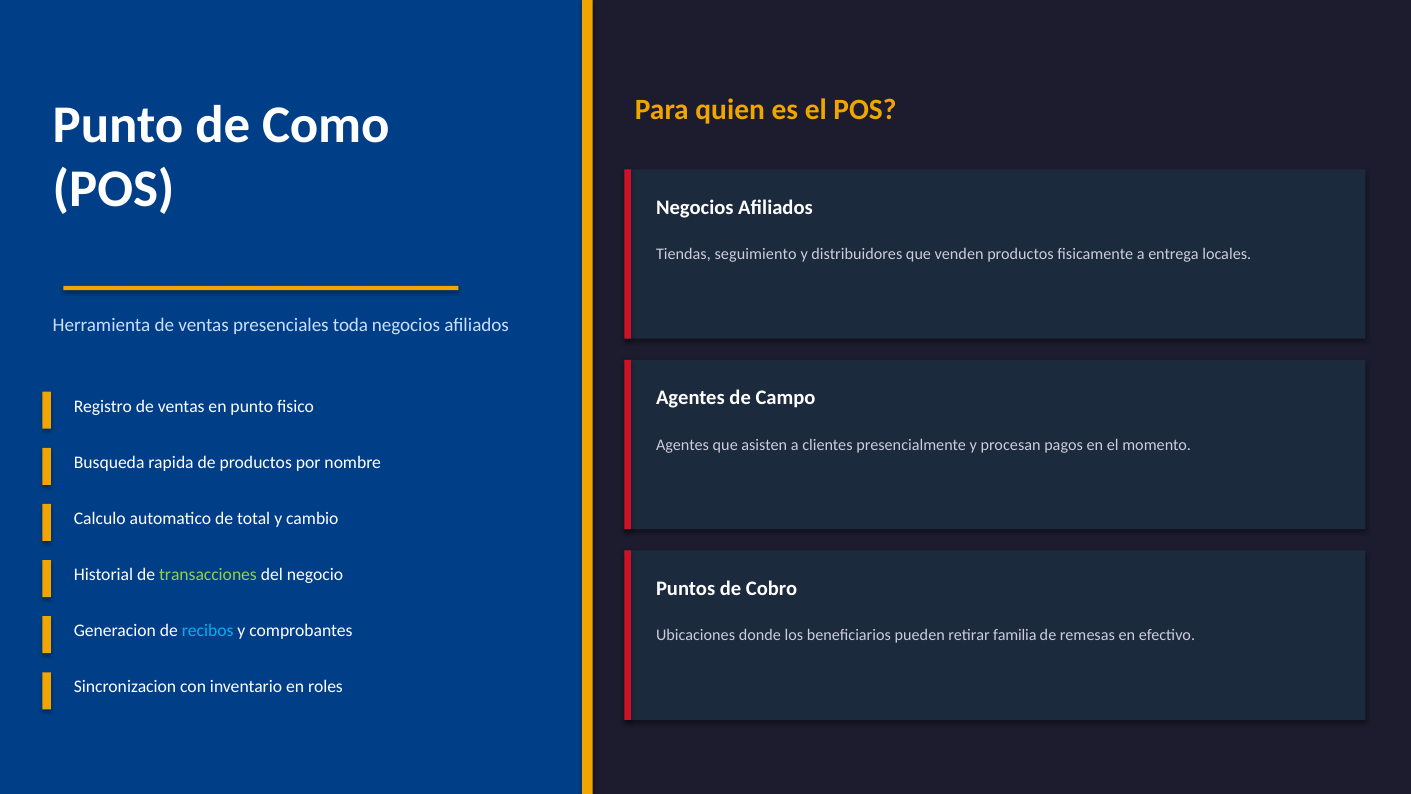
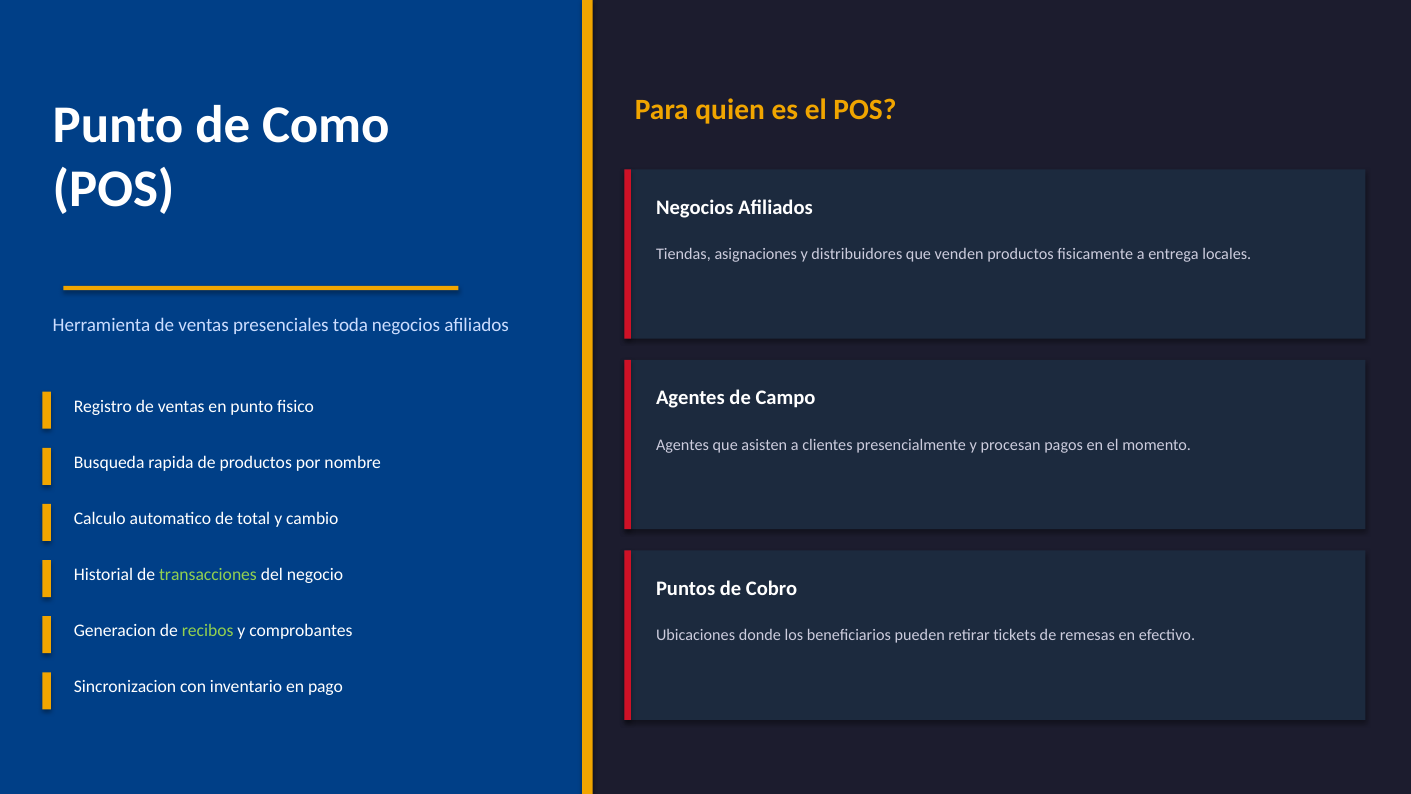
seguimiento: seguimiento -> asignaciones (756, 254)
recibos colour: light blue -> light green (208, 631)
familia: familia -> tickets (1015, 635)
roles: roles -> pago (326, 687)
